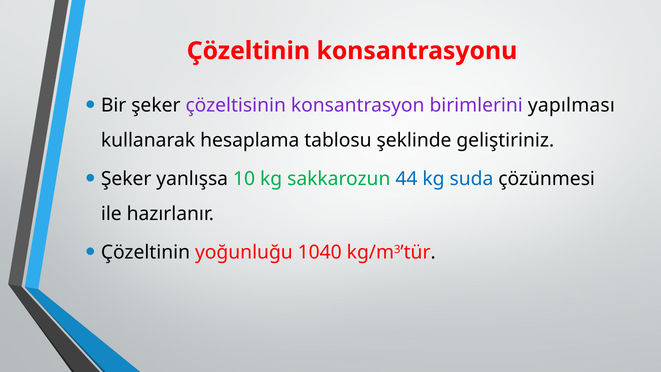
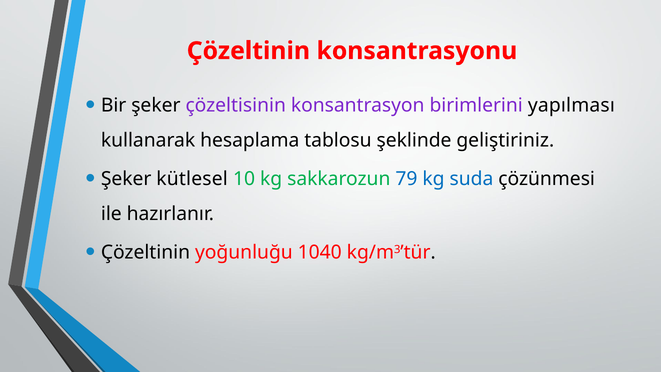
yanlışsa: yanlışsa -> kütlesel (192, 179)
44: 44 -> 79 (407, 179)
